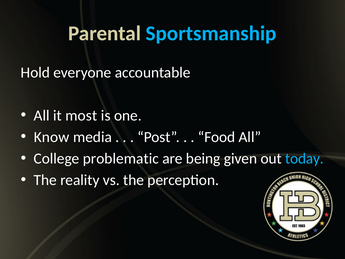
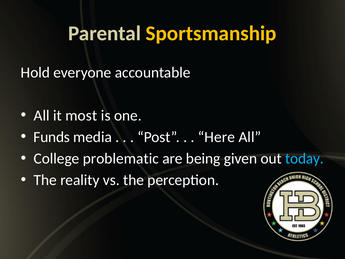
Sportsmanship colour: light blue -> yellow (211, 33)
Know: Know -> Funds (52, 137)
Food: Food -> Here (216, 137)
